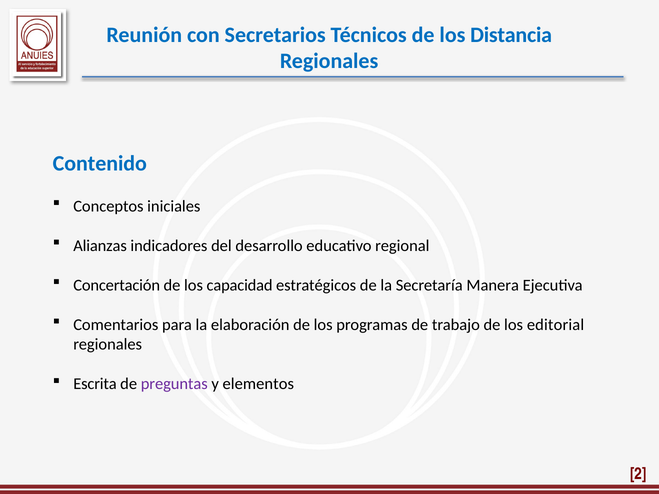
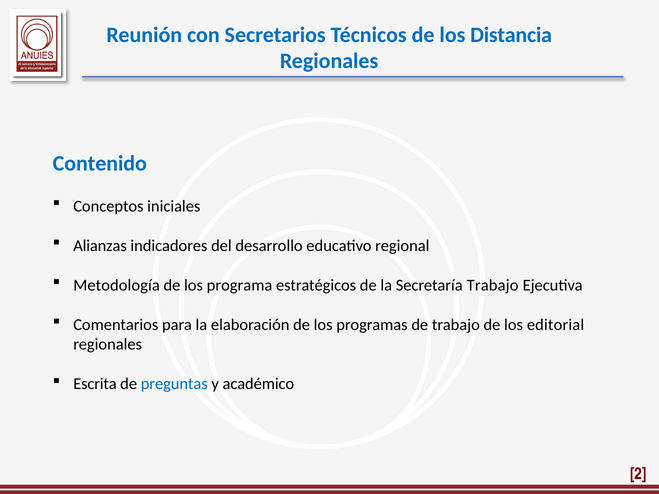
Concertación: Concertación -> Metodología (117, 285)
capacidad: capacidad -> programa (240, 285)
Secretaría Manera: Manera -> Trabajo (493, 285)
preguntas colour: purple -> blue (174, 384)
elementos: elementos -> académico (258, 384)
